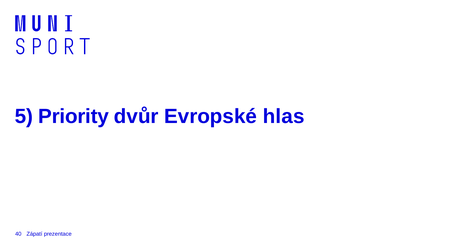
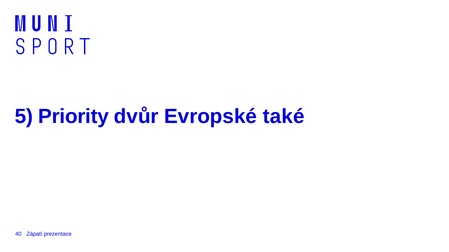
hlas: hlas -> také (284, 116)
